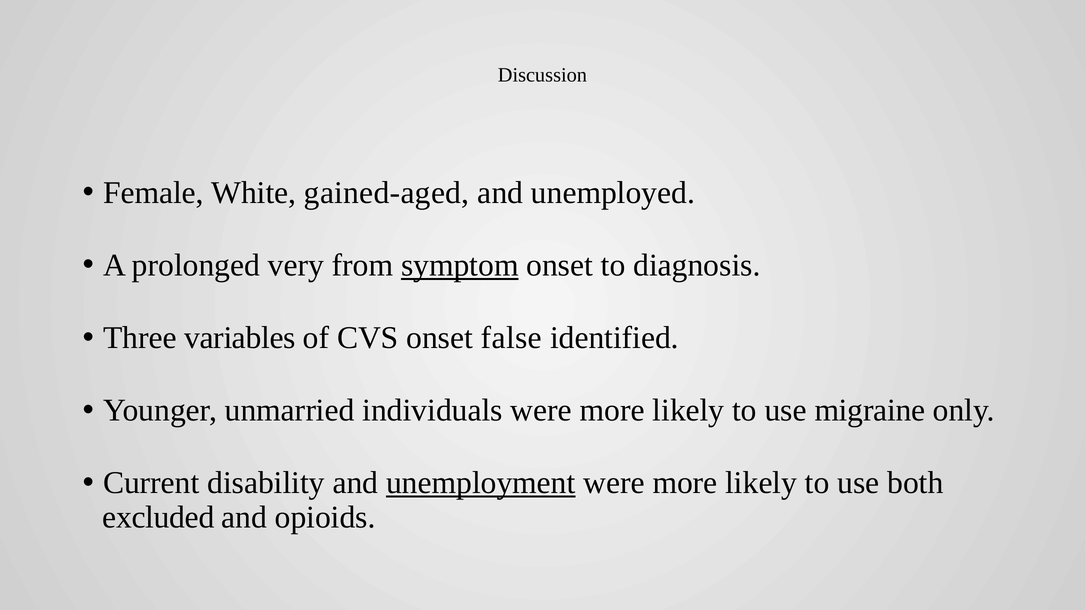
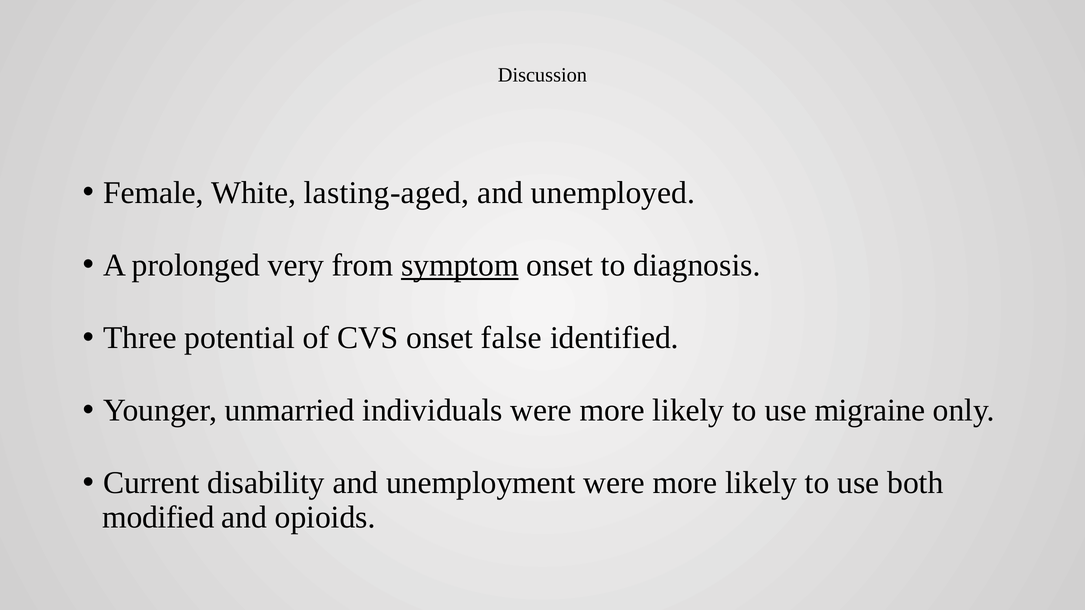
gained-aged: gained-aged -> lasting-aged (387, 193)
variables: variables -> potential (240, 338)
unemployment underline: present -> none (481, 483)
excluded: excluded -> modified (158, 517)
